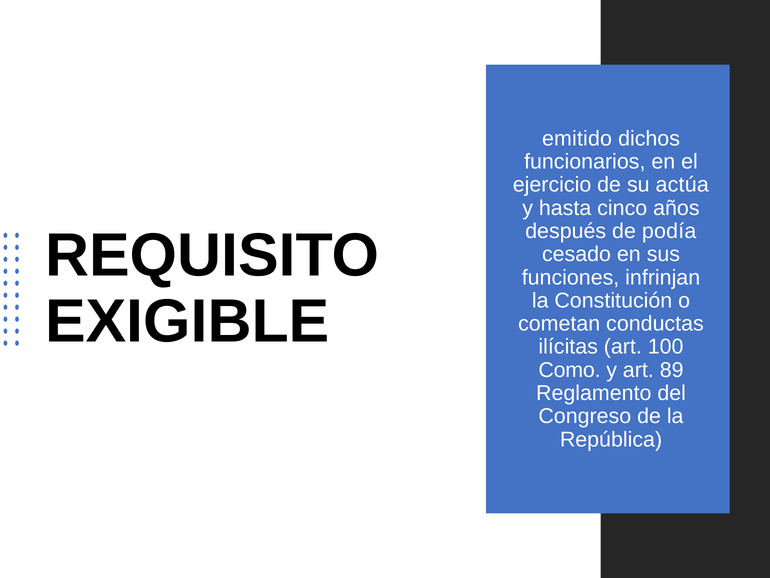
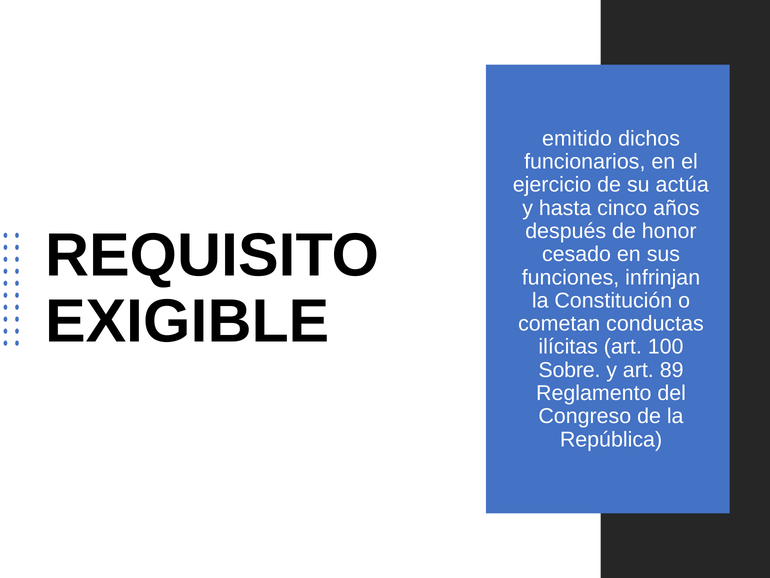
podía: podía -> honor (669, 231)
Como: Como -> Sobre (569, 370)
